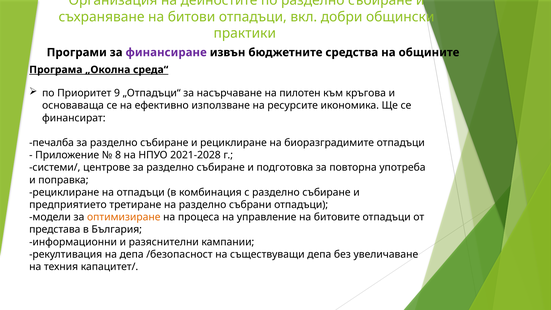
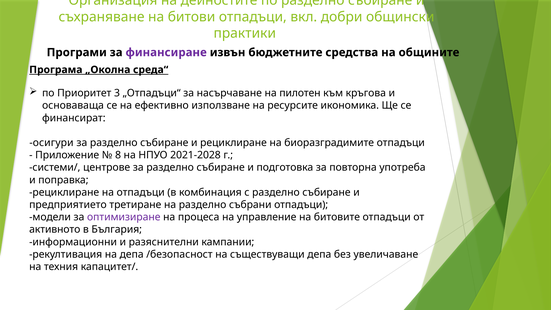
9: 9 -> 3 (117, 93)
печалба: печалба -> осигури (51, 143)
оптимизиране colour: orange -> purple (124, 217)
представа: представа -> активното (55, 230)
